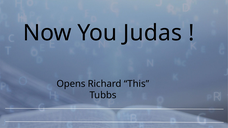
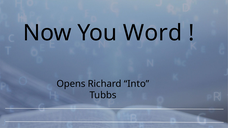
Judas: Judas -> Word (153, 33)
This: This -> Into (137, 84)
